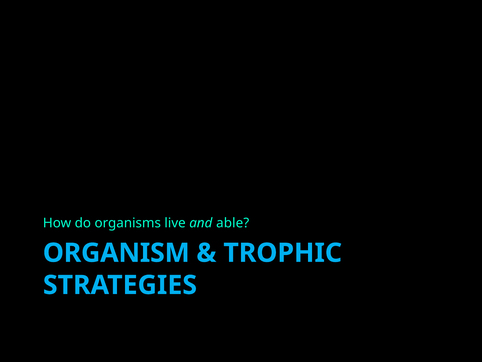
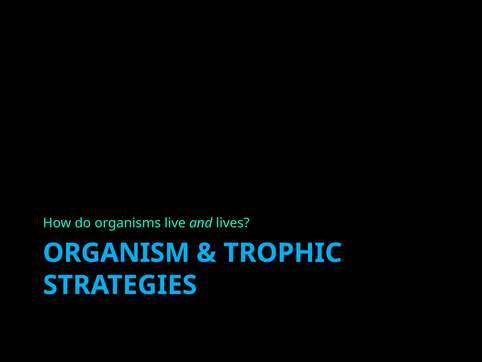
able: able -> lives (233, 223)
